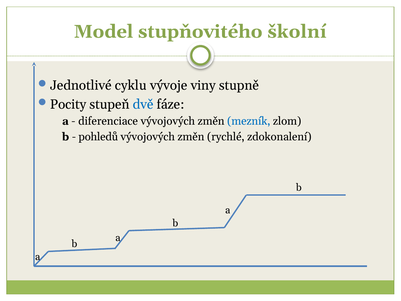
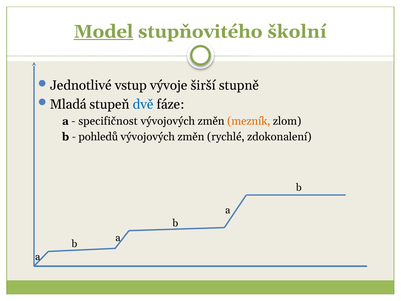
Model underline: none -> present (104, 32)
cyklu: cyklu -> vstup (131, 86)
viny: viny -> širší (203, 86)
Pocity: Pocity -> Mladá (68, 104)
diferenciace: diferenciace -> specifičnost (108, 121)
mezník colour: blue -> orange (249, 121)
